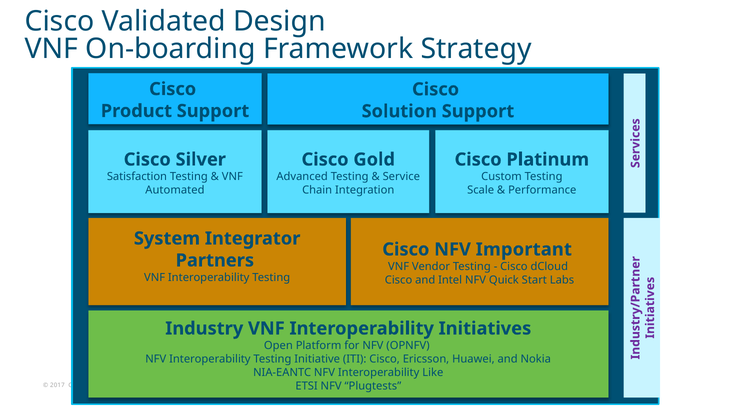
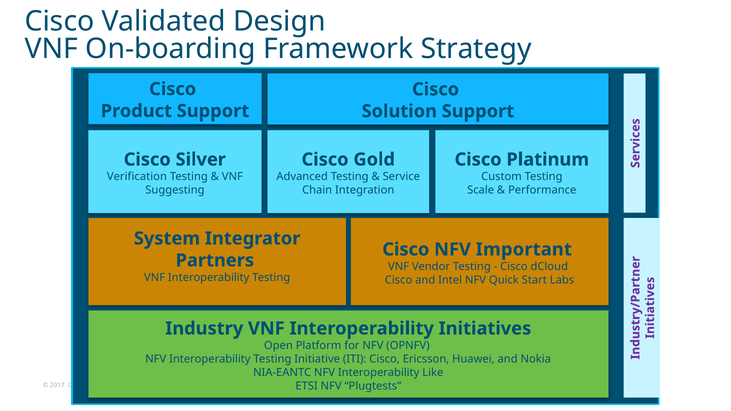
Satisfaction: Satisfaction -> Verification (137, 177)
Automated: Automated -> Suggesting (175, 190)
